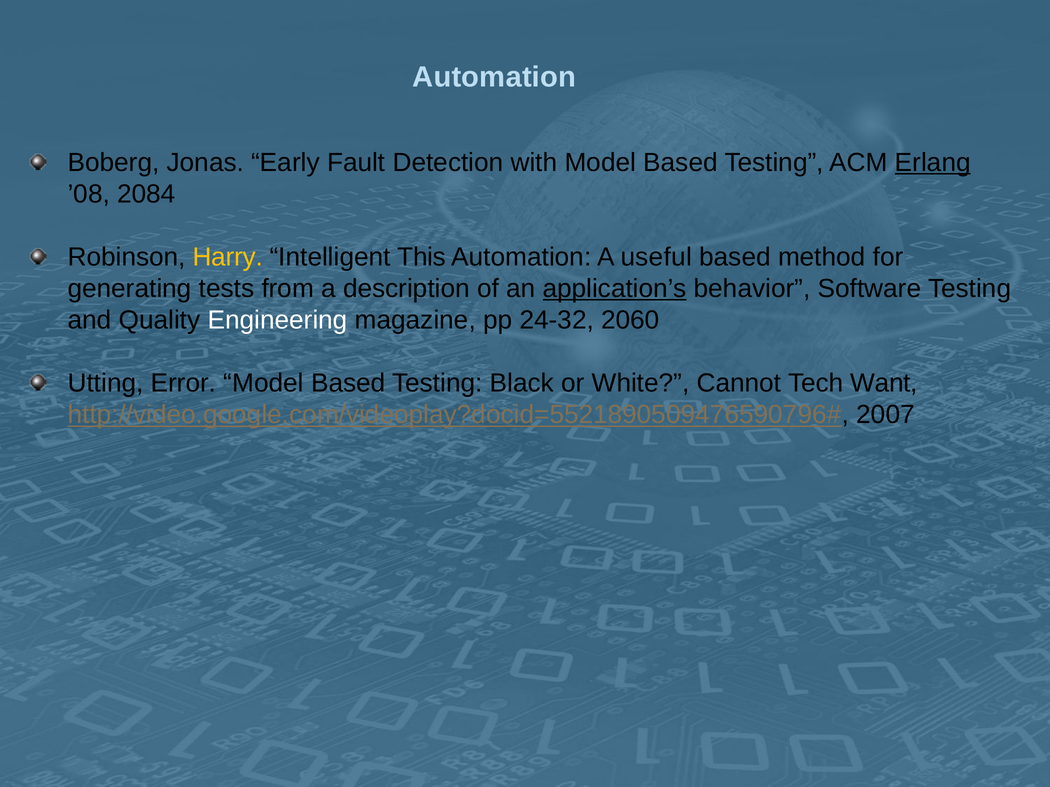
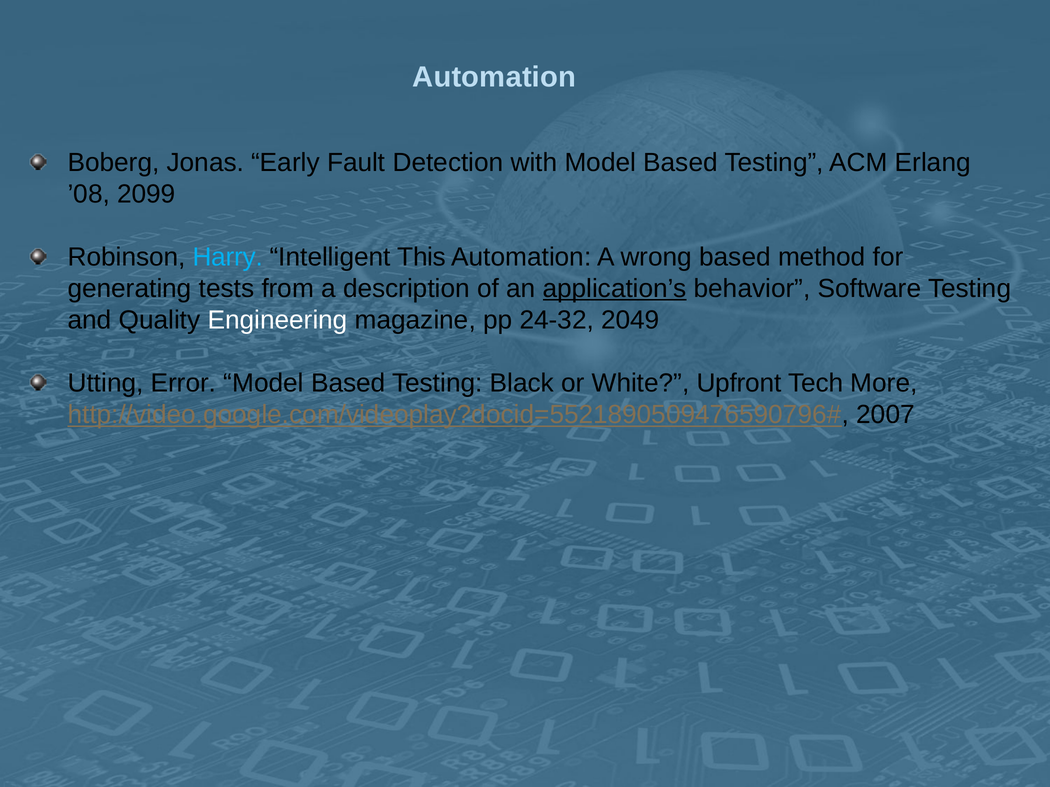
Erlang underline: present -> none (933, 163)
2084: 2084 -> 2099 (146, 194)
Harry colour: yellow -> light blue (228, 257)
useful: useful -> wrong (656, 257)
2060: 2060 -> 2049 (630, 320)
Cannot: Cannot -> Upfront (739, 383)
Want: Want -> More (884, 383)
